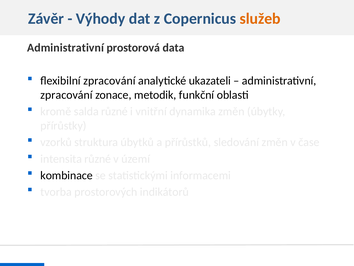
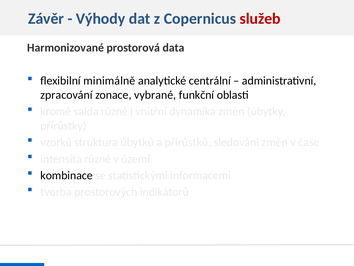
služeb colour: orange -> red (260, 19)
Administrativní: Administrativní -> Harmonizované (66, 48)
flexibilní zpracování: zpracování -> minimálně (109, 81)
ukazateli: ukazateli -> centrální (210, 81)
metodik: metodik -> vybrané (155, 95)
